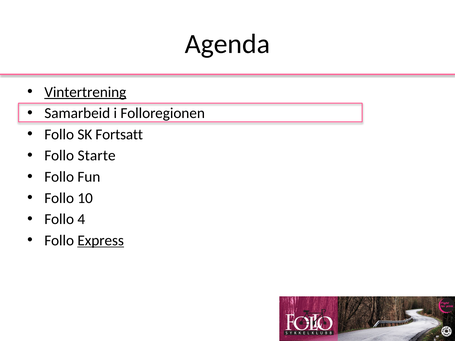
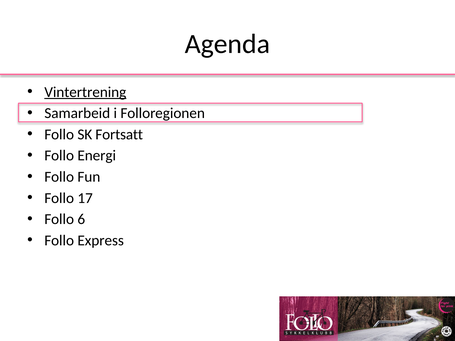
Starte: Starte -> Energi (97, 156)
10: 10 -> 17 (85, 198)
4: 4 -> 6 (81, 219)
Express underline: present -> none (101, 241)
